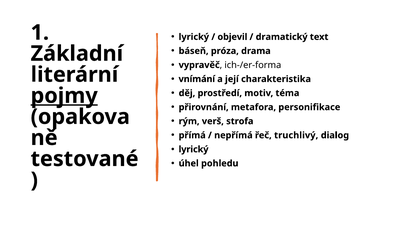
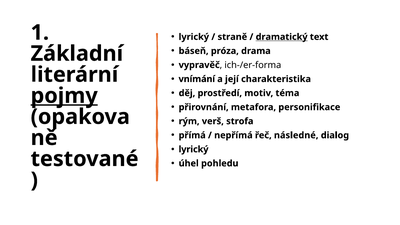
objevil: objevil -> straně (232, 37)
dramatický underline: none -> present (282, 37)
truchlivý: truchlivý -> následné (296, 135)
